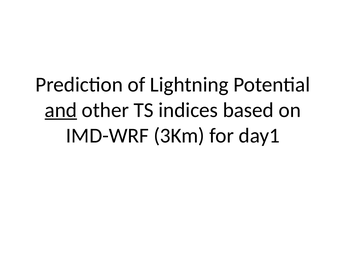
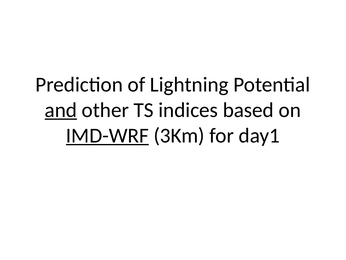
IMD-WRF underline: none -> present (107, 135)
